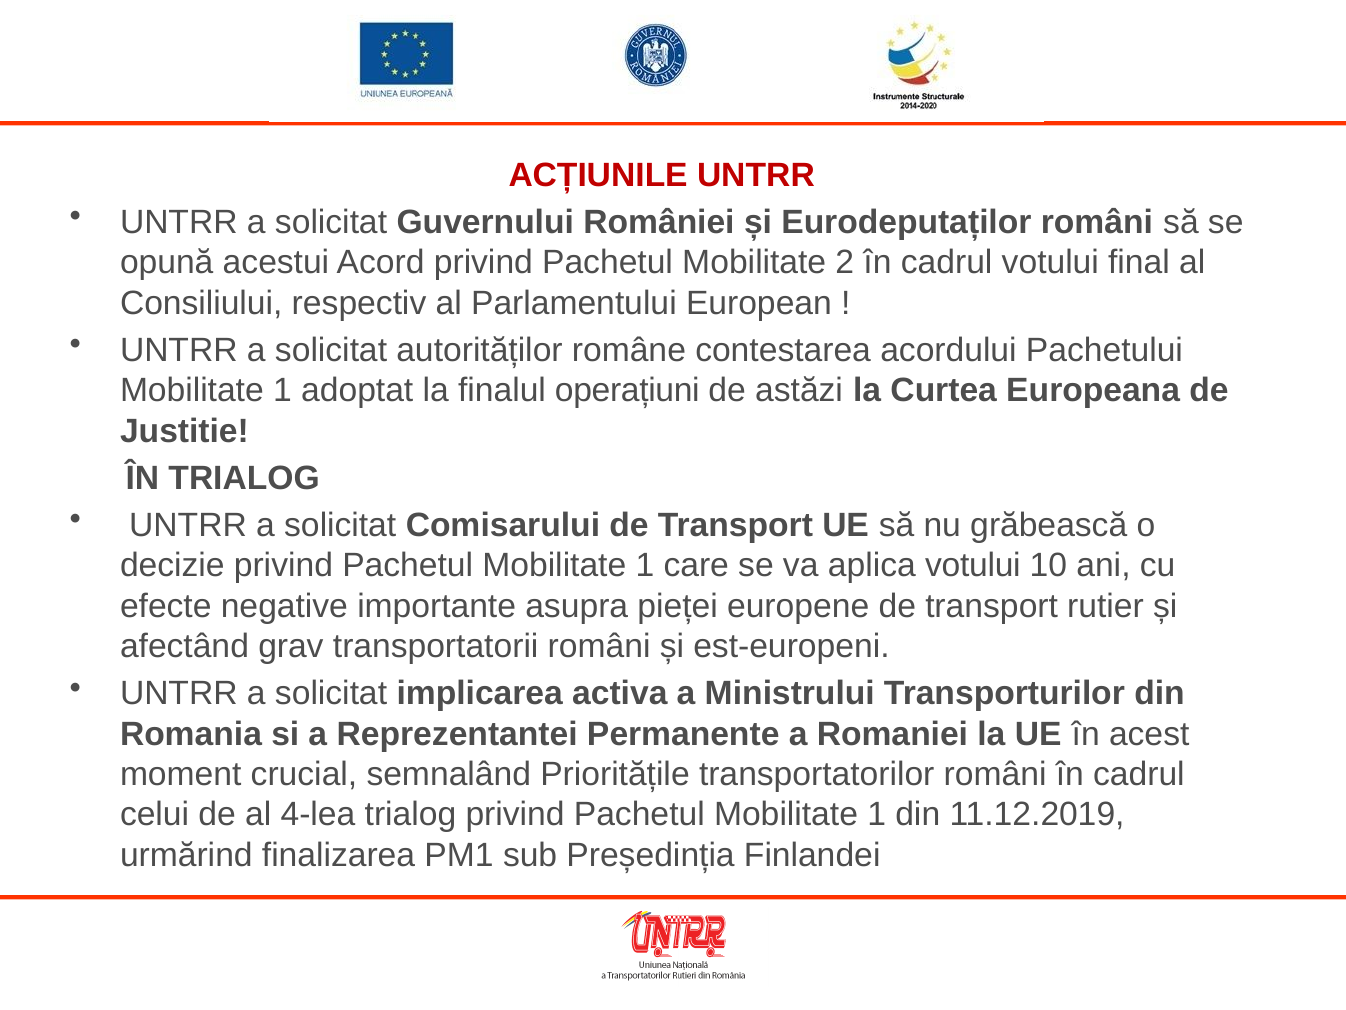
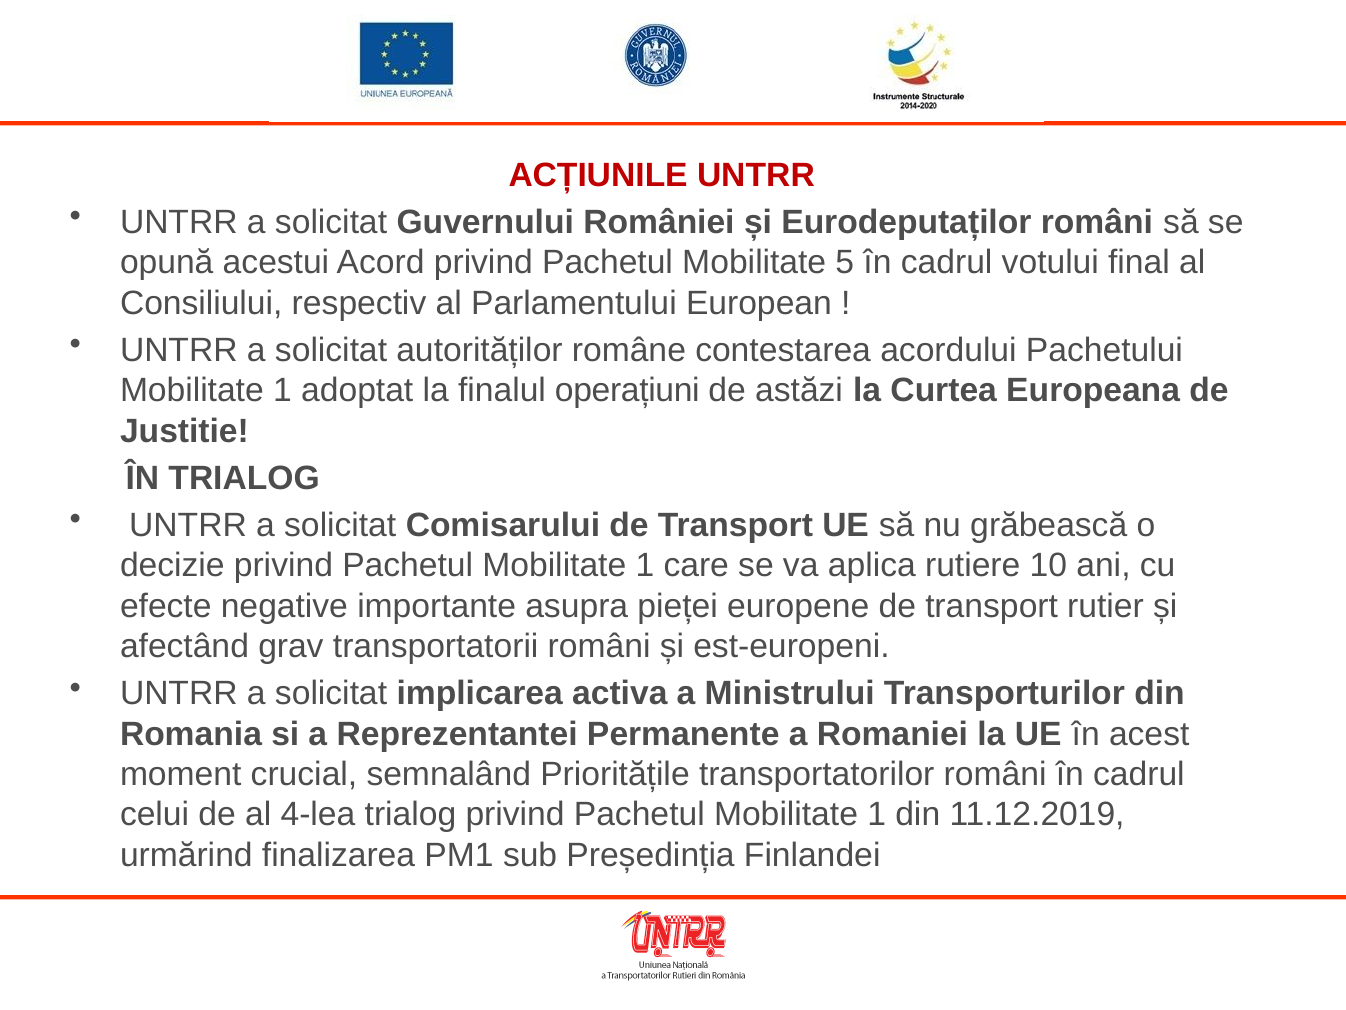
2: 2 -> 5 (845, 263)
aplica votului: votului -> rutiere (973, 565)
